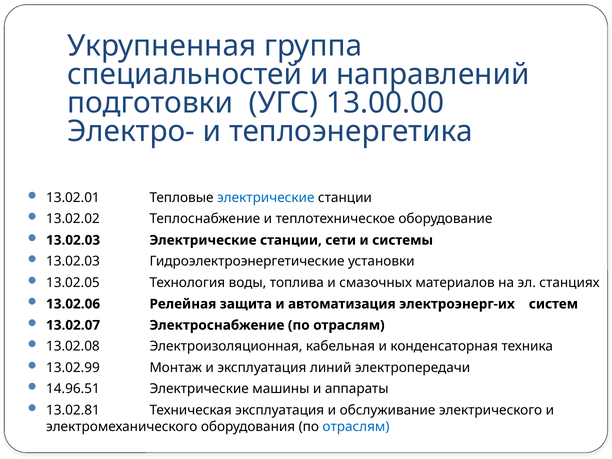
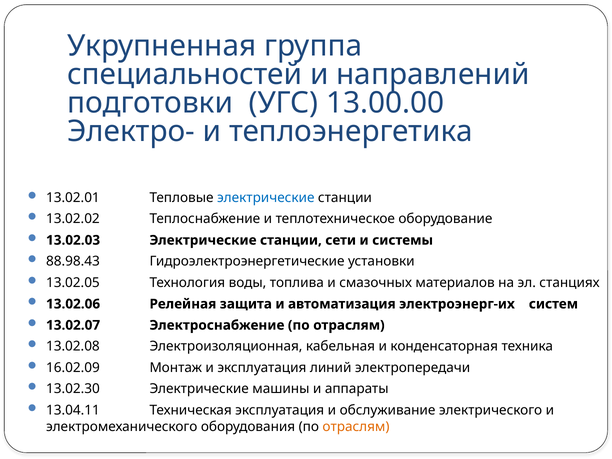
13.02.03: 13.02.03 -> 88.98.43 (73, 261)
13.02.99: 13.02.99 -> 16.02.09 (73, 368)
14.96.51: 14.96.51 -> 13.02.30 (73, 389)
13.02.81: 13.02.81 -> 13.04.11 (73, 410)
отраслям colour: blue -> orange (356, 427)
